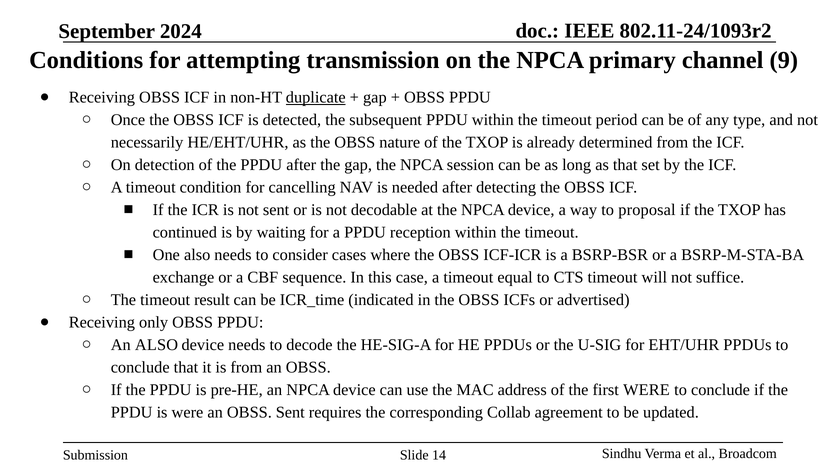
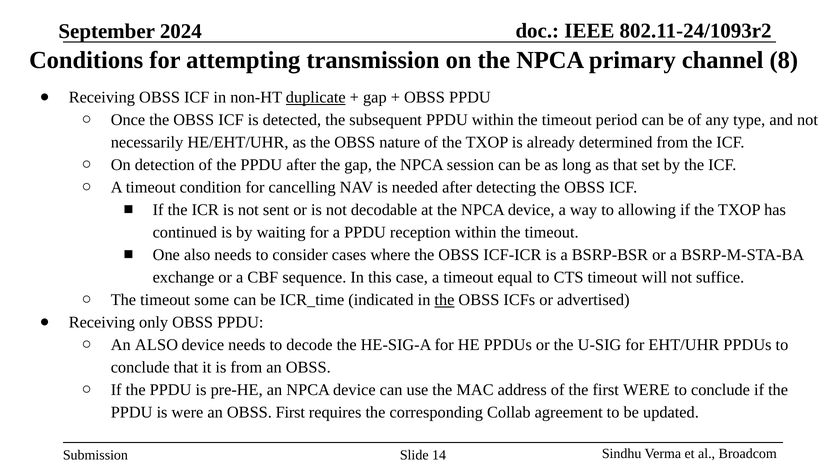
9: 9 -> 8 (784, 60)
proposal: proposal -> allowing (647, 210)
result: result -> some (212, 300)
the underline: none -> present (444, 300)
OBSS Sent: Sent -> First (290, 412)
